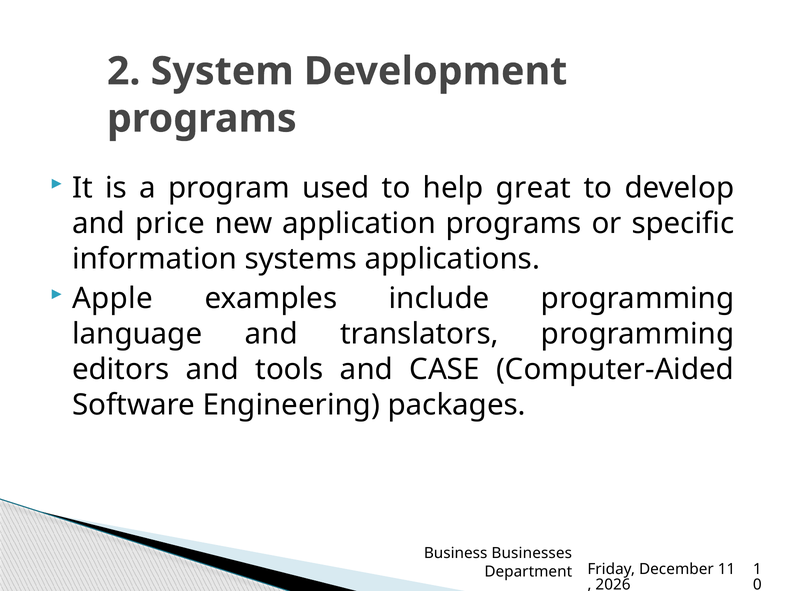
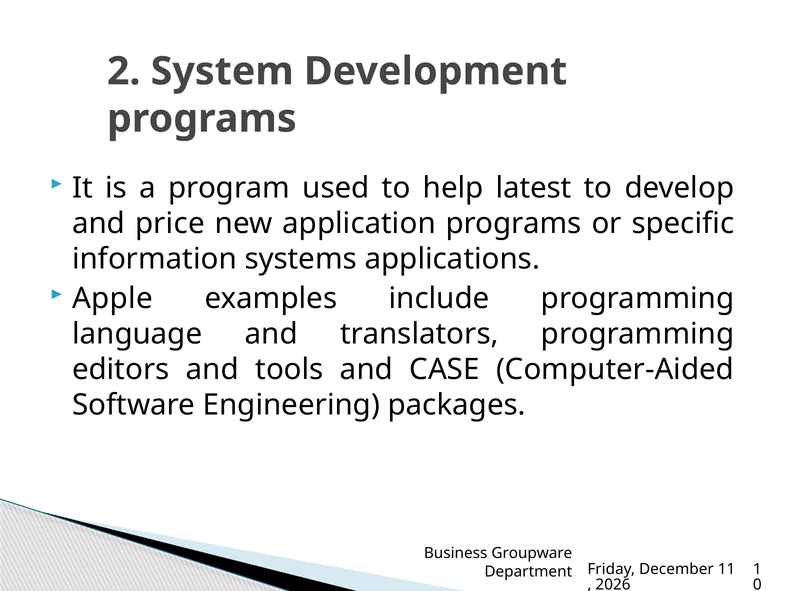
great: great -> latest (534, 188)
Businesses: Businesses -> Groupware (532, 553)
